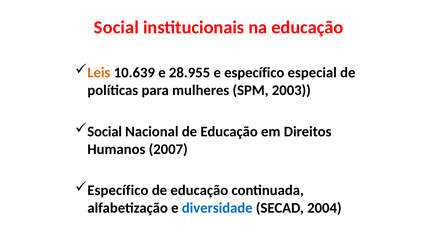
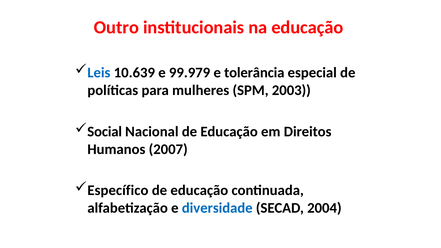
Social: Social -> Outro (116, 27)
Leis colour: orange -> blue (99, 73)
28.955: 28.955 -> 99.979 (190, 73)
e específico: específico -> tolerância (254, 73)
